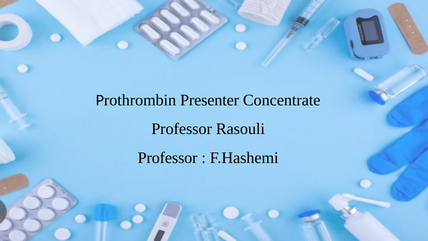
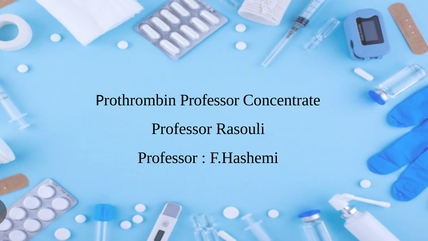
Prothrombin Presenter: Presenter -> Professor (210, 100)
